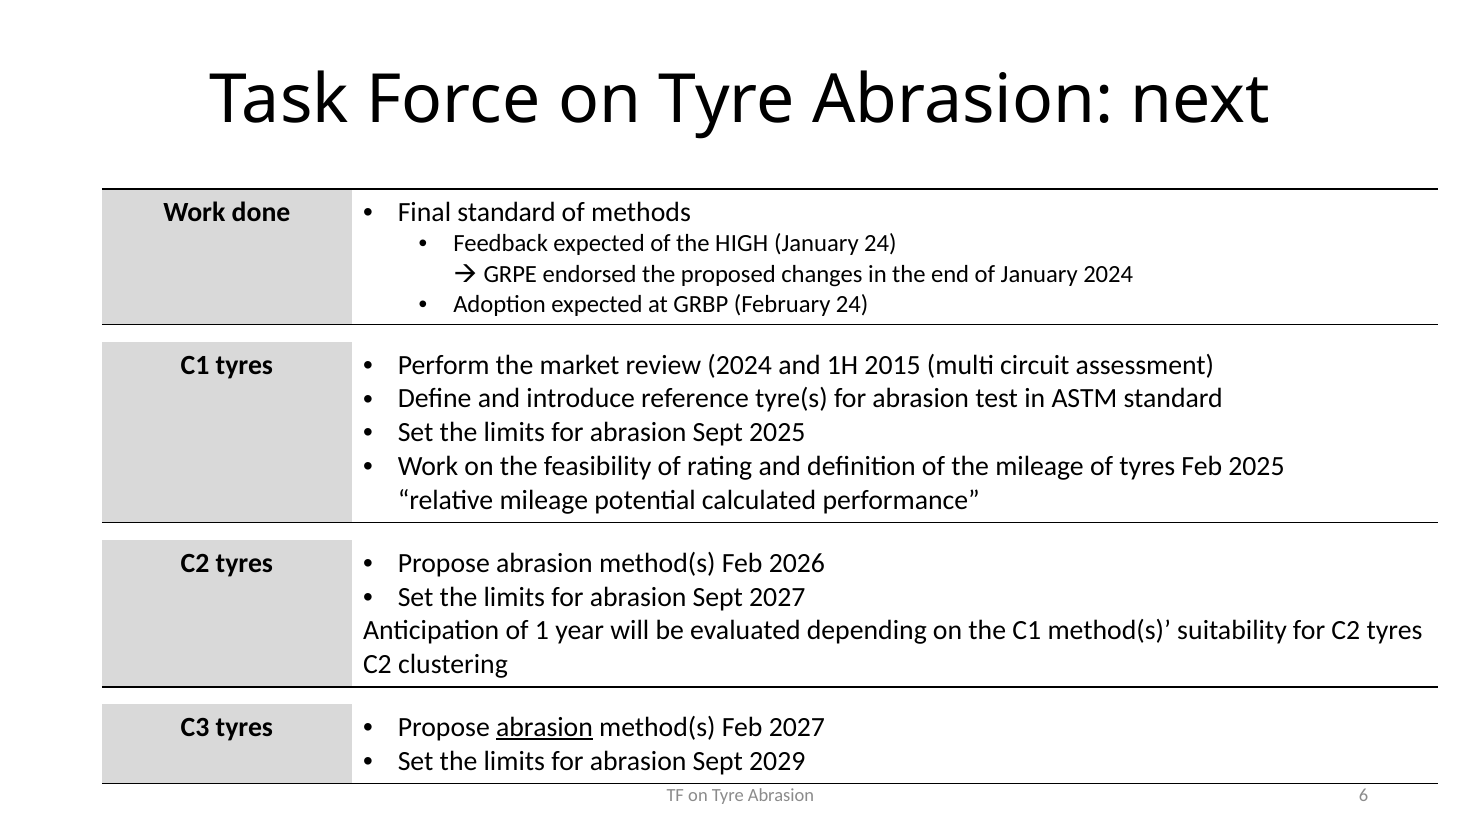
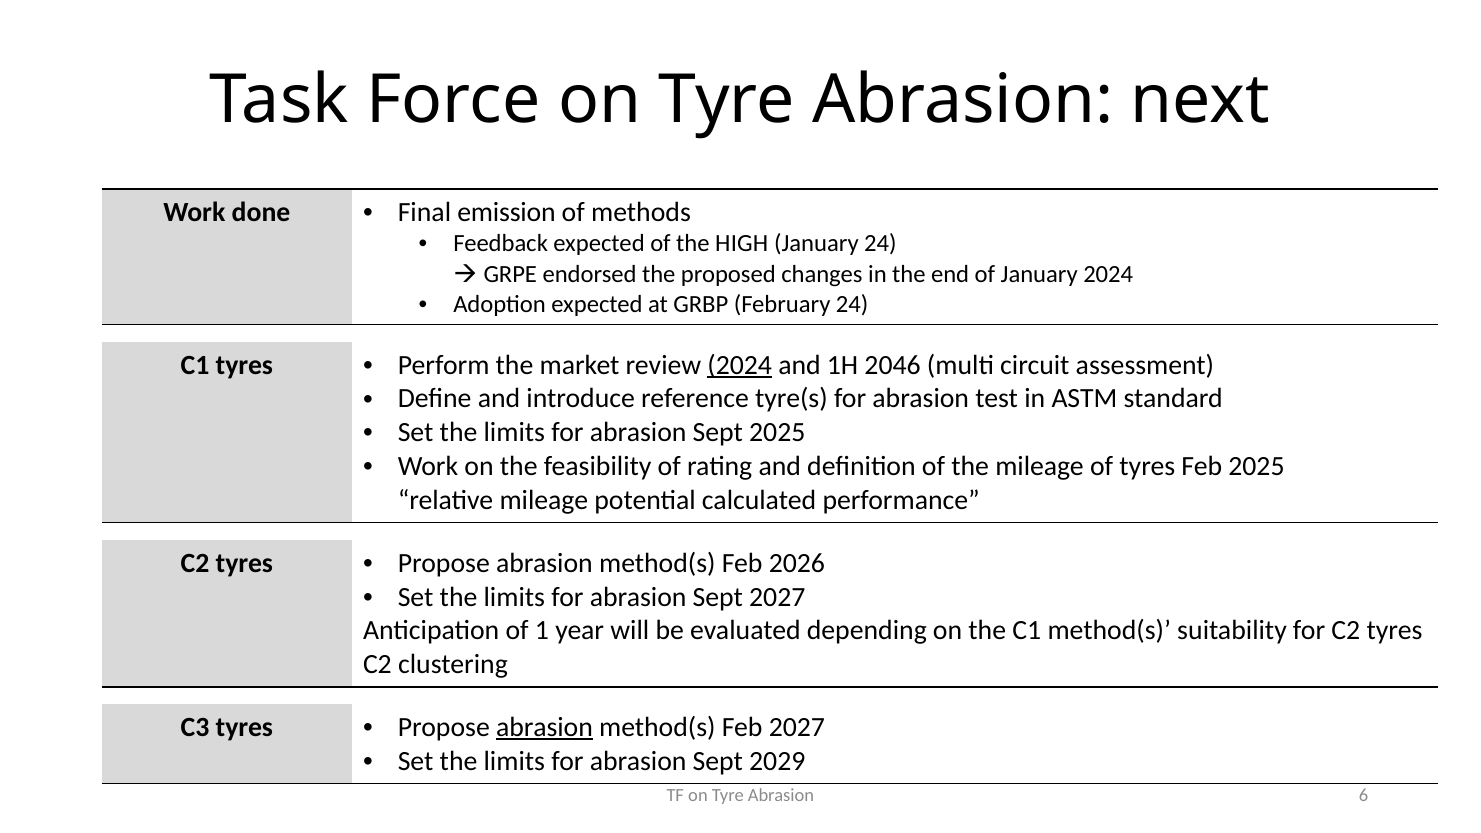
Final standard: standard -> emission (507, 212)
2024 underline: none -> present (740, 365)
2015: 2015 -> 2046 (893, 365)
